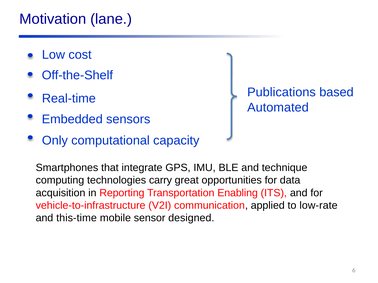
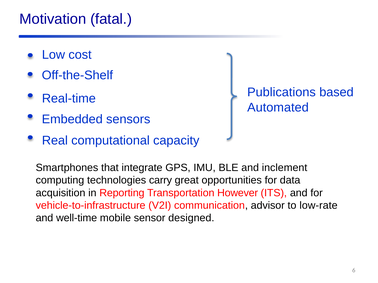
lane: lane -> fatal (111, 19)
Only: Only -> Real (55, 141)
technique: technique -> inclement (285, 168)
Enabling: Enabling -> However (238, 193)
applied: applied -> advisor (268, 206)
this-time: this-time -> well-time (77, 218)
